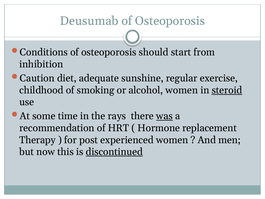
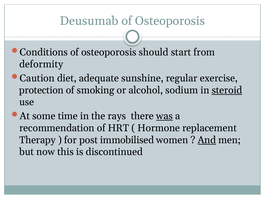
inhibition: inhibition -> deformity (41, 64)
childhood: childhood -> protection (41, 90)
alcohol women: women -> sodium (182, 90)
experienced: experienced -> immobilised (127, 140)
And underline: none -> present (207, 140)
discontinued underline: present -> none (114, 152)
